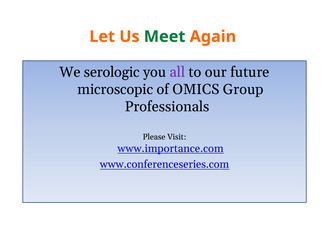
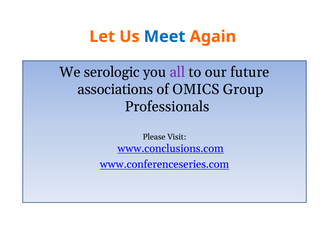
Meet colour: green -> blue (165, 37)
microscopic: microscopic -> associations (115, 89)
www.importance.com: www.importance.com -> www.conclusions.com (171, 148)
